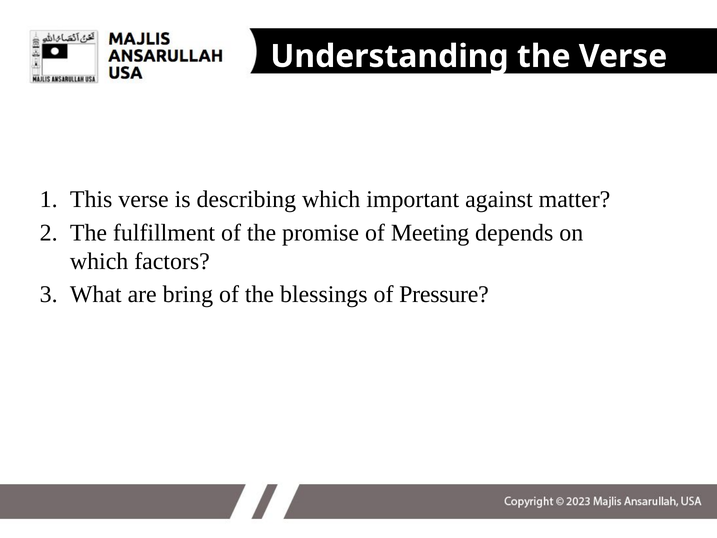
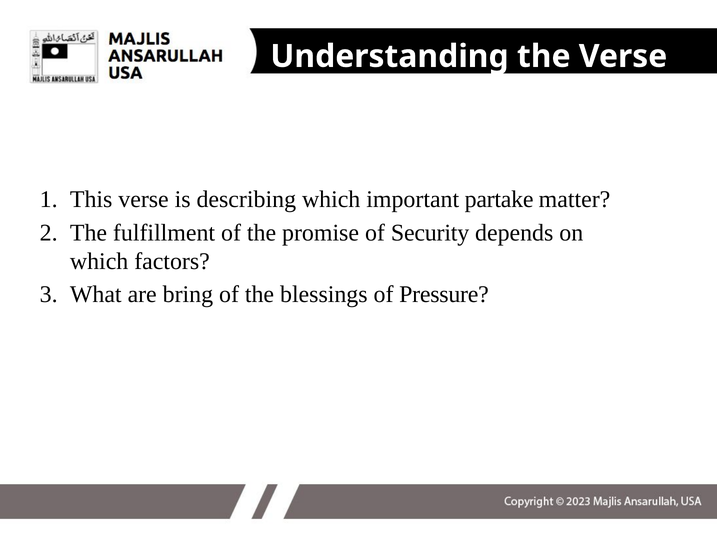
against: against -> partake (499, 199)
Meeting: Meeting -> Security (430, 233)
